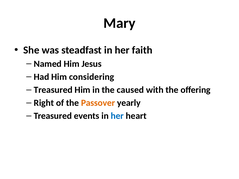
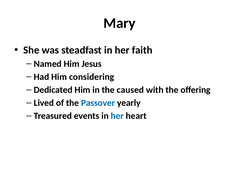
Treasured: Treasured -> Dedicated (53, 90)
Right: Right -> Lived (44, 103)
Passover colour: orange -> blue (98, 103)
